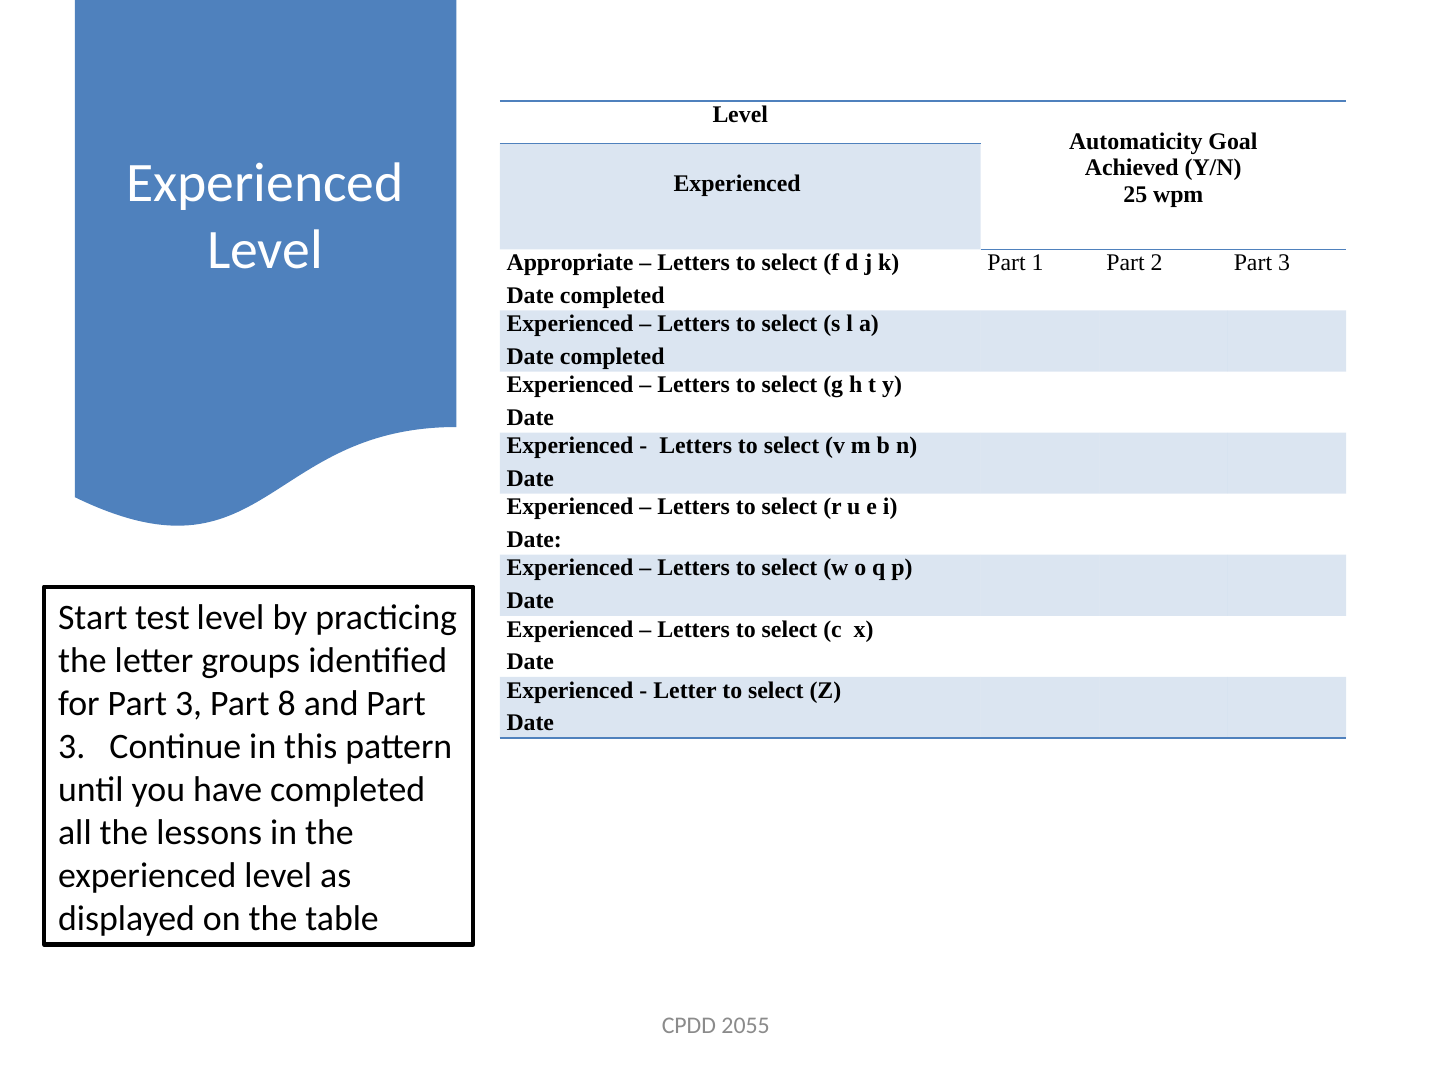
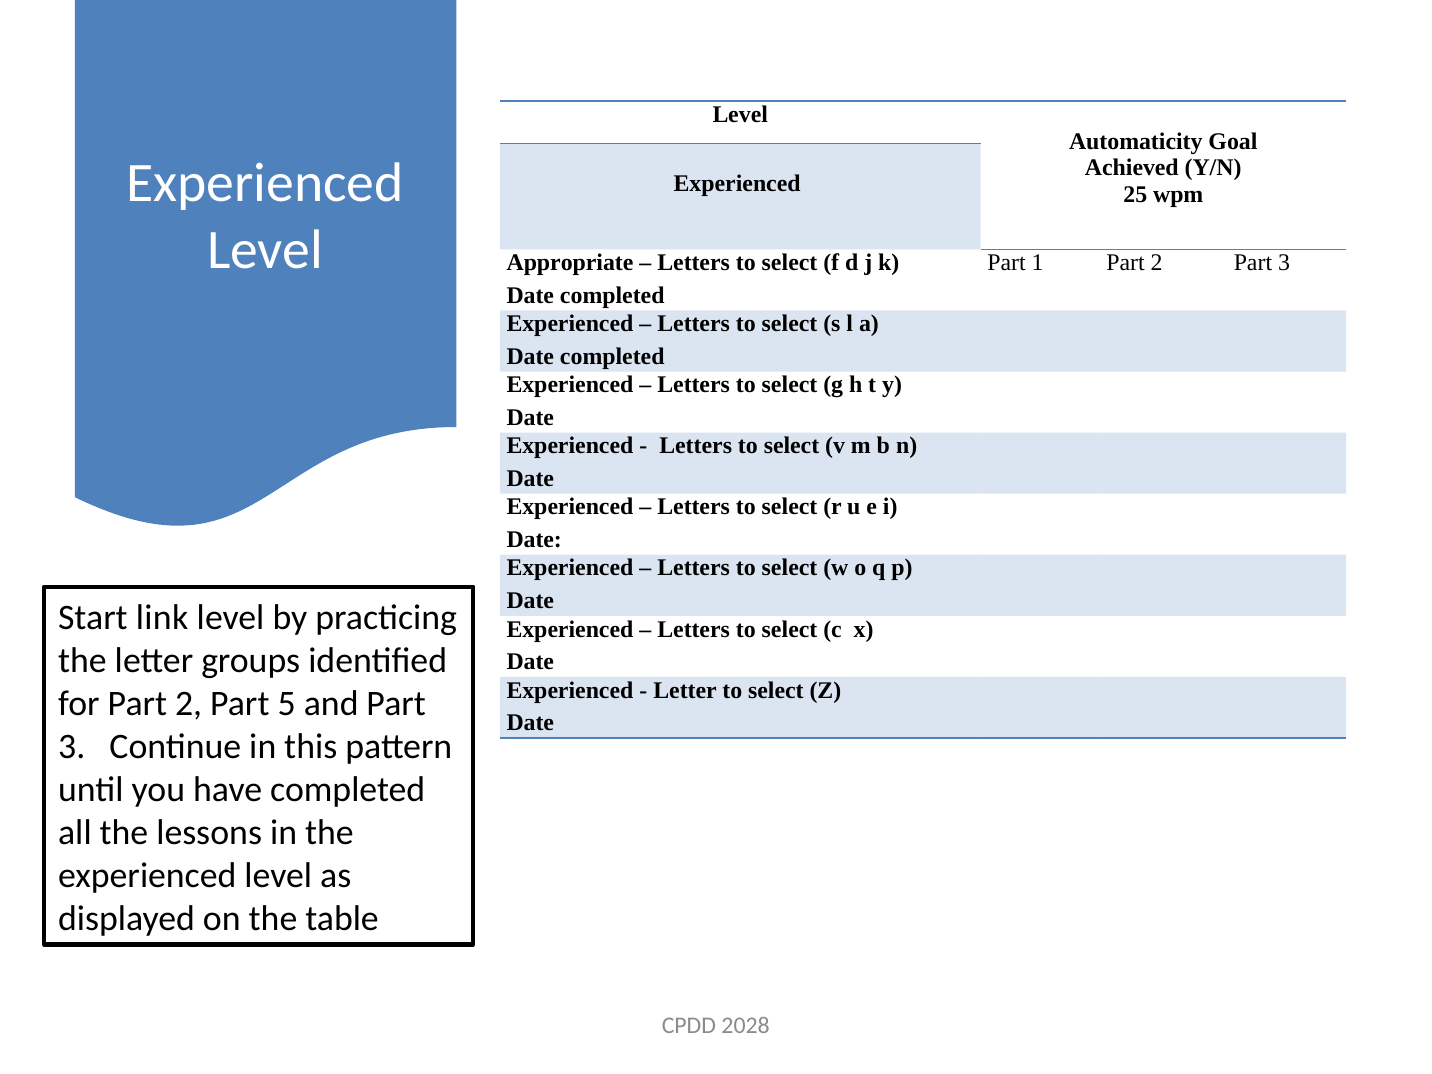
test: test -> link (162, 618)
for Part 3: 3 -> 2 (189, 704)
8: 8 -> 5 (287, 704)
2055: 2055 -> 2028 (746, 1025)
